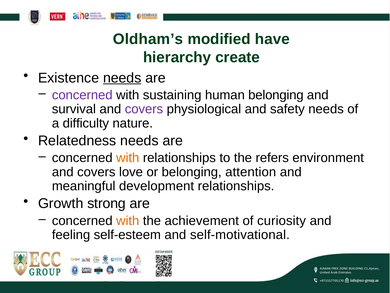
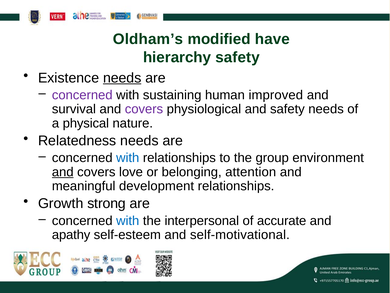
hierarchy create: create -> safety (238, 57)
human belonging: belonging -> improved (276, 95)
difficulty: difficulty -> physical (86, 123)
with colour: orange -> blue (128, 158)
refers: refers -> group (272, 158)
and underline: none -> present (63, 172)
with colour: orange -> blue (128, 220)
achievement: achievement -> interpersonal (202, 220)
curiosity: curiosity -> accurate (282, 220)
feeling: feeling -> apathy (71, 234)
